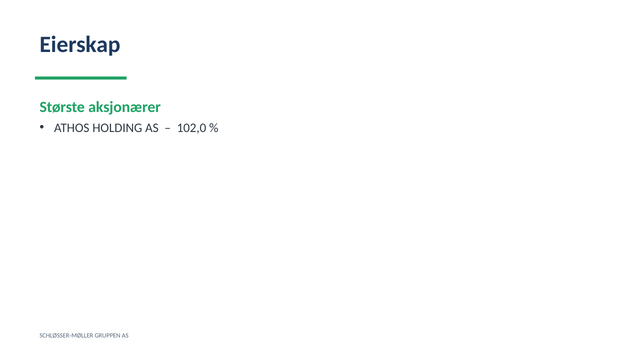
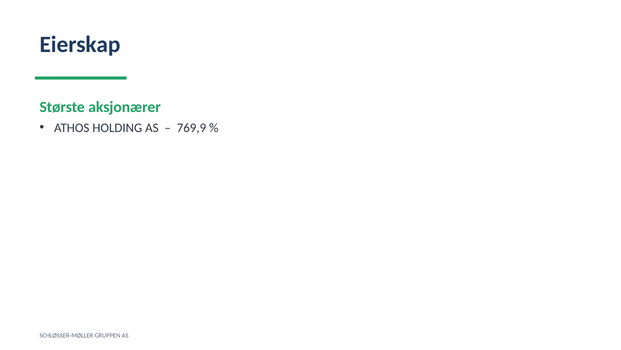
102,0: 102,0 -> 769,9 (191, 128)
